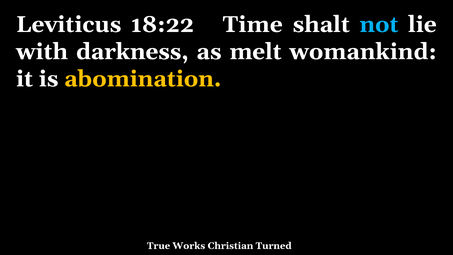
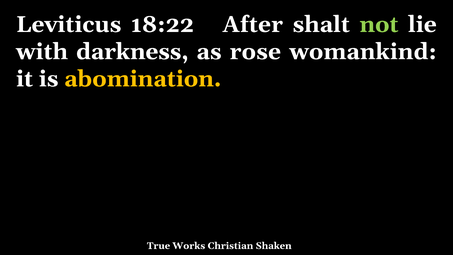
Time: Time -> After (253, 24)
not colour: light blue -> light green (379, 24)
melt: melt -> rose (255, 52)
Turned: Turned -> Shaken (274, 246)
